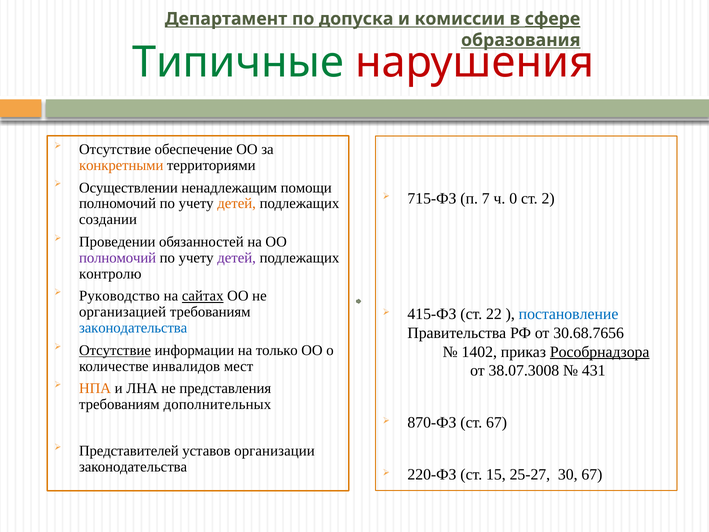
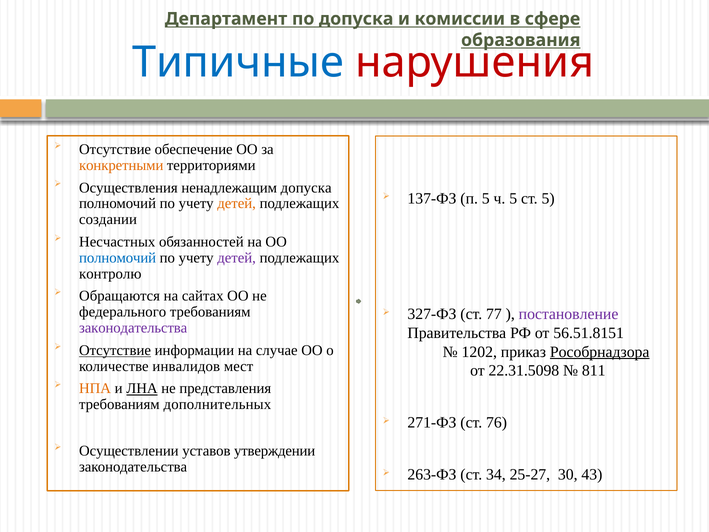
сфере underline: present -> none (552, 19)
Типичные colour: green -> blue (238, 62)
Осуществлении: Осуществлении -> Осуществления (128, 188)
ненадлежащим помощи: помощи -> допуска (306, 188)
715-ФЗ: 715-ФЗ -> 137-ФЗ (432, 198)
п 7: 7 -> 5 (486, 198)
ч 0: 0 -> 5 (513, 198)
ст 2: 2 -> 5 (548, 198)
Проведении: Проведении -> Несчастных (117, 242)
полномочий colour: purple -> blue (118, 258)
Руководство: Руководство -> Обращаются (120, 296)
сайтах underline: present -> none (203, 296)
организацией: организацией -> федерального (123, 312)
415-ФЗ: 415-ФЗ -> 327-ФЗ (432, 314)
22: 22 -> 77 (494, 314)
постановление colour: blue -> purple (569, 314)
законодательства colour: blue -> purple (133, 328)
30.68.7656: 30.68.7656 -> 56.51.8151 (589, 333)
только: только -> случае (277, 350)
1402: 1402 -> 1202 (479, 352)
38.07.3008: 38.07.3008 -> 22.31.5098 (524, 371)
431: 431 -> 811 (594, 371)
ЛНА underline: none -> present (142, 388)
870-ФЗ: 870-ФЗ -> 271-ФЗ (432, 422)
ст 67: 67 -> 76 (497, 422)
Представителей: Представителей -> Осуществлении (129, 451)
организации: организации -> утверждении (275, 451)
220-ФЗ: 220-ФЗ -> 263-ФЗ (432, 474)
15: 15 -> 34 (496, 474)
30 67: 67 -> 43 (592, 474)
